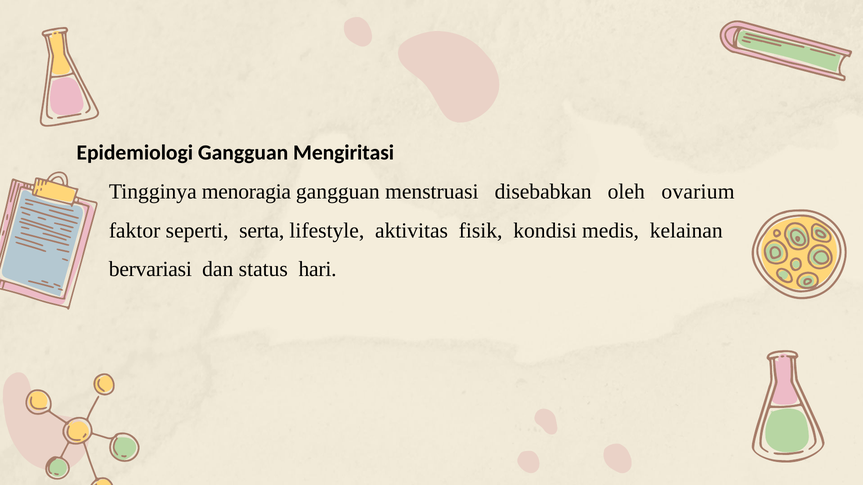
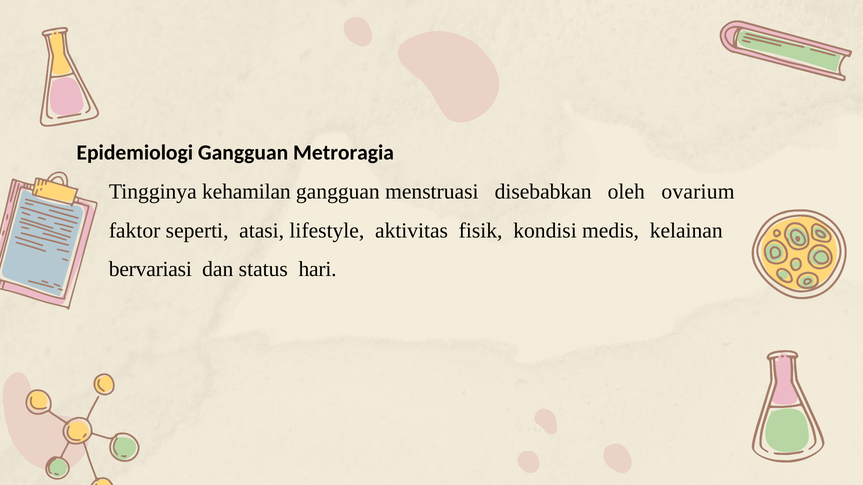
Mengiritasi: Mengiritasi -> Metroragia (344, 153)
menoragia: menoragia -> kehamilan (246, 192)
serta: serta -> atasi (262, 231)
